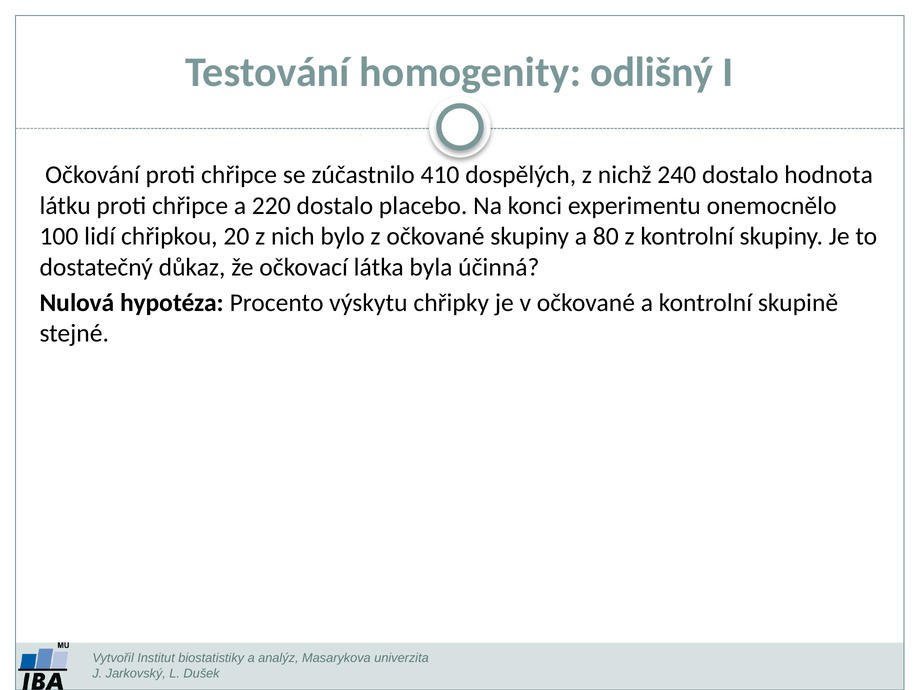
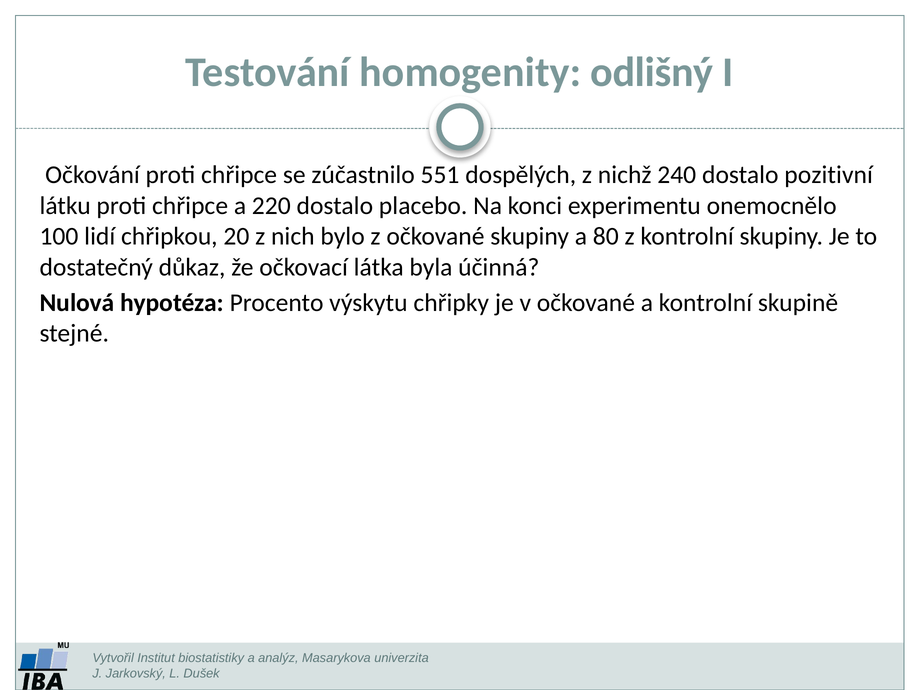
410: 410 -> 551 (440, 175)
hodnota: hodnota -> pozitivní (829, 175)
